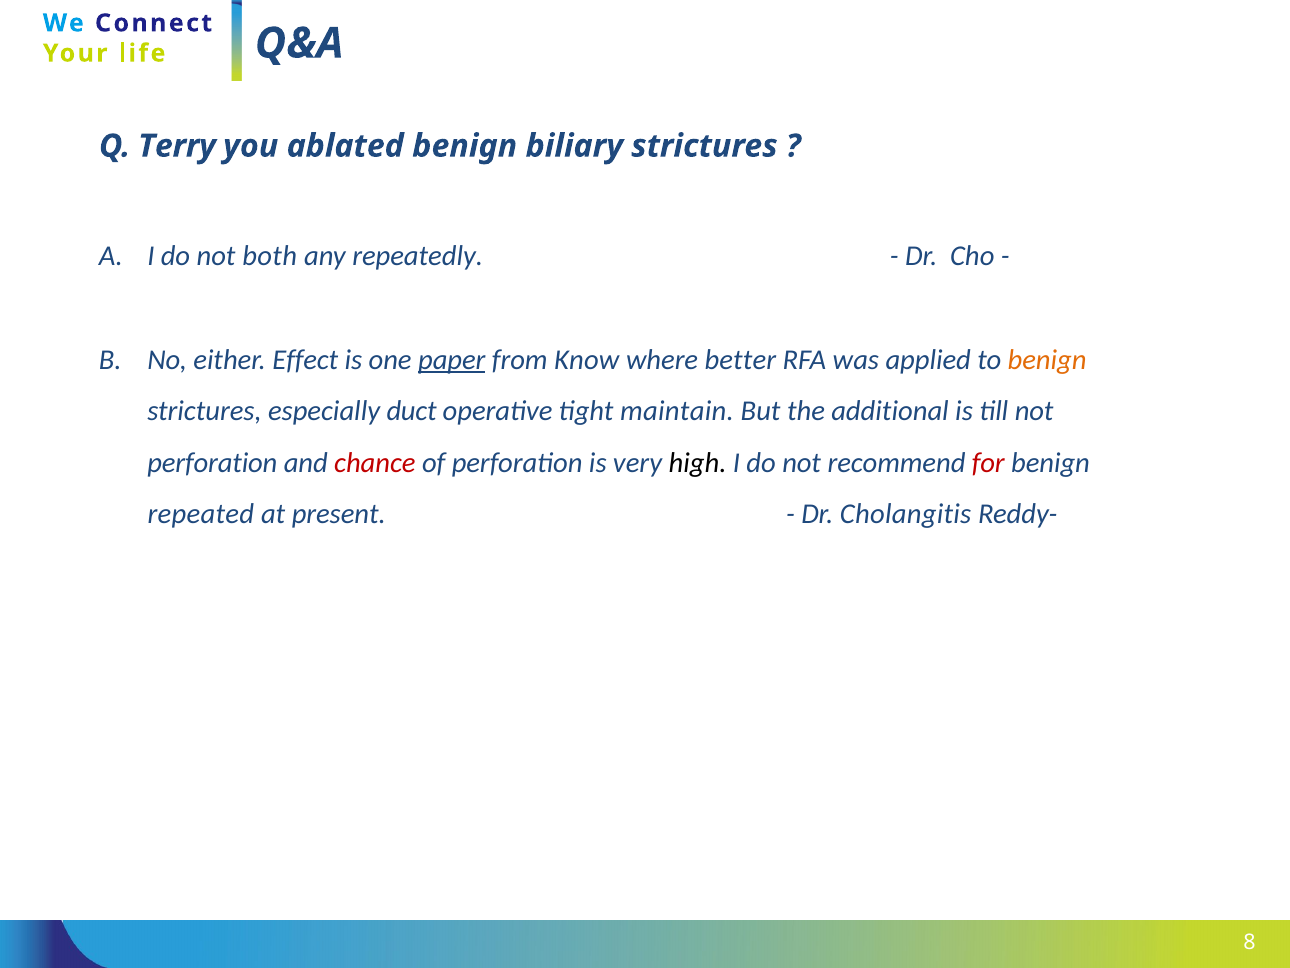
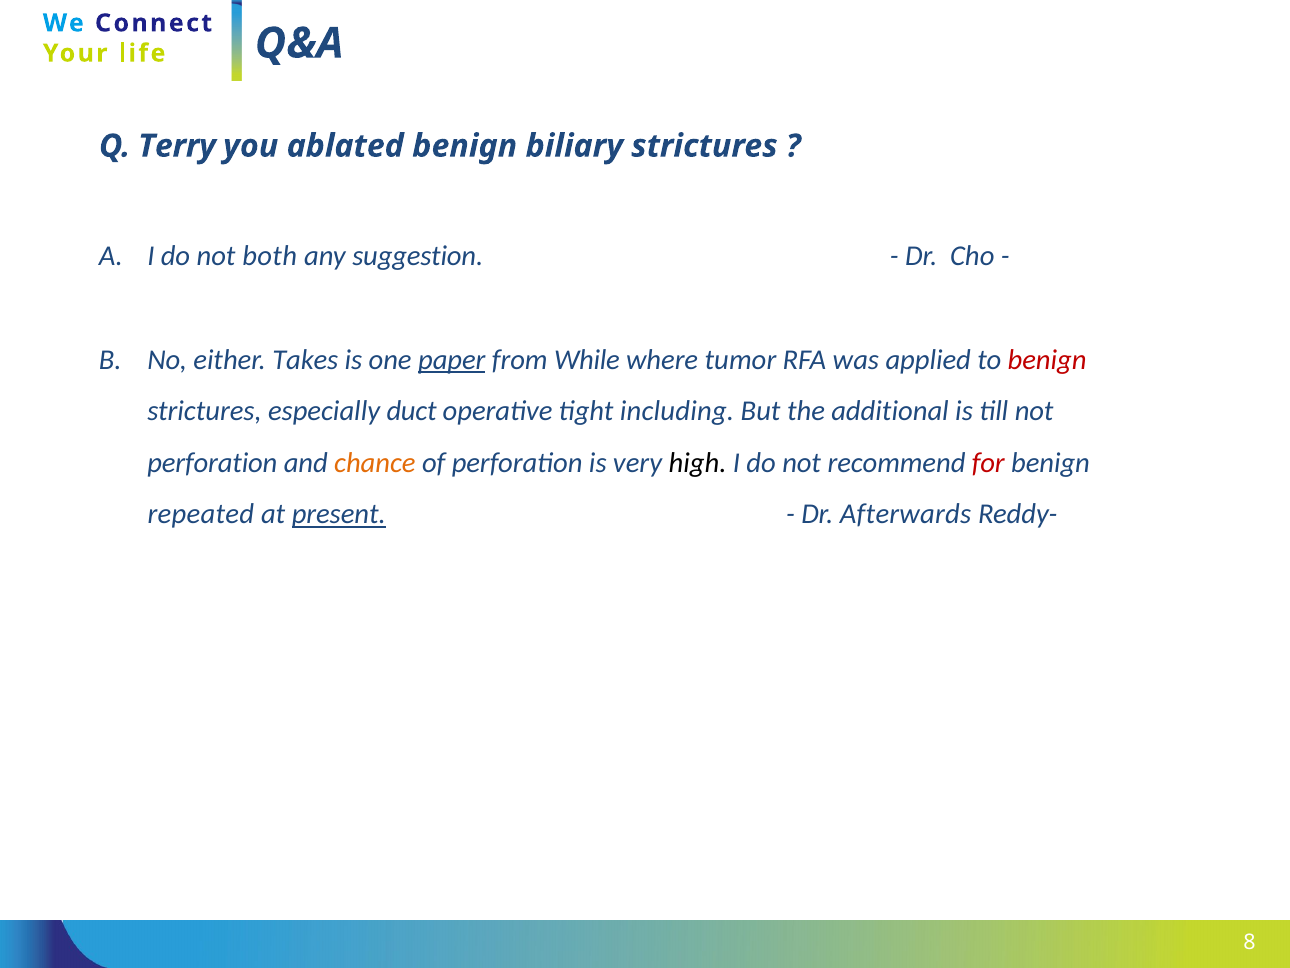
repeatedly: repeatedly -> suggestion (418, 256)
Effect: Effect -> Takes (305, 359)
Know: Know -> While (587, 359)
better: better -> tumor (740, 359)
benign colour: orange -> red (1047, 359)
maintain: maintain -> including (677, 411)
chance colour: red -> orange (375, 463)
present underline: none -> present (339, 514)
Cholangitis: Cholangitis -> Afterwards (906, 514)
